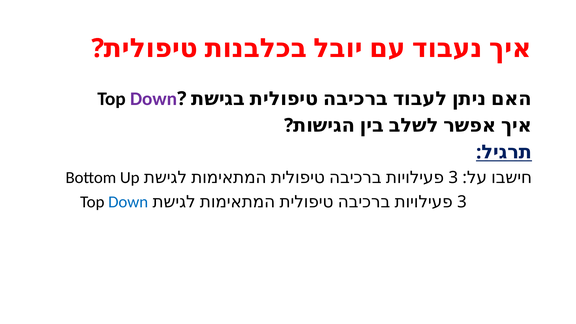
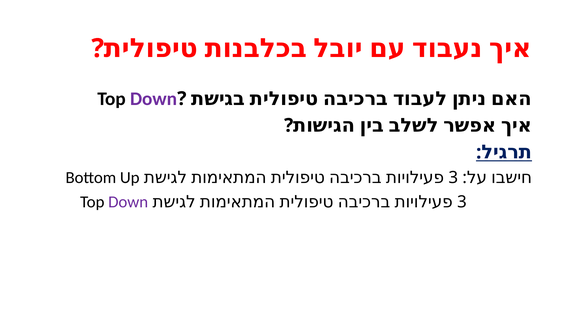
Down colour: blue -> purple (128, 202)
